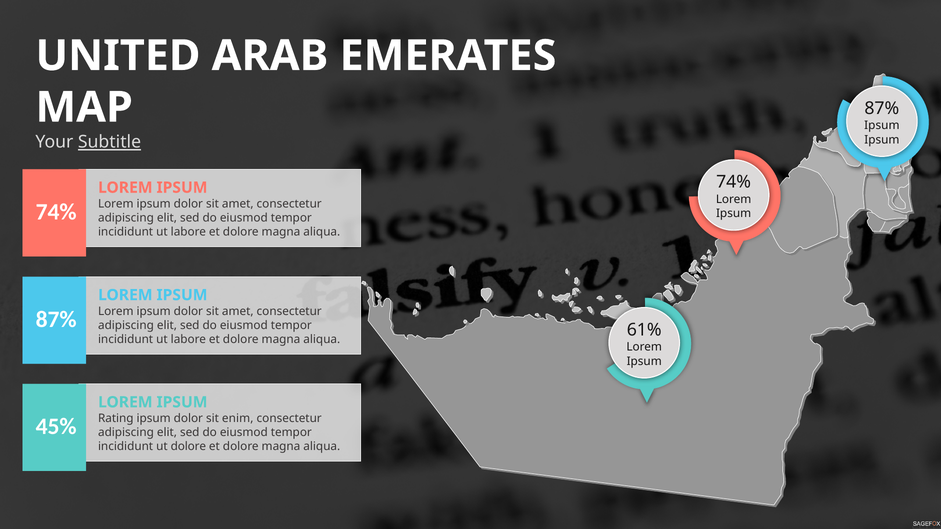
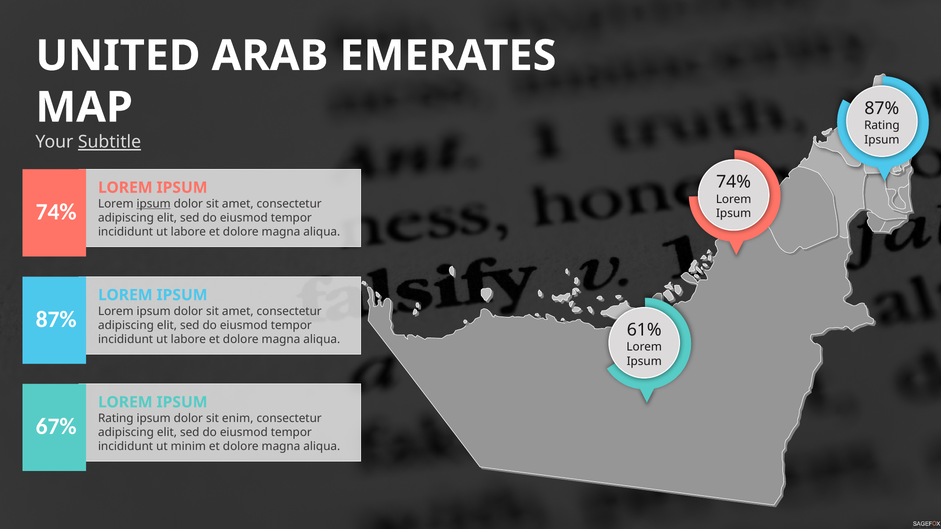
Ipsum: Ipsum -> Rating (882, 126)
ipsum underline: none -> present (154, 204)
45%: 45% -> 67% (56, 427)
ut dolore: dolore -> minim (188, 447)
